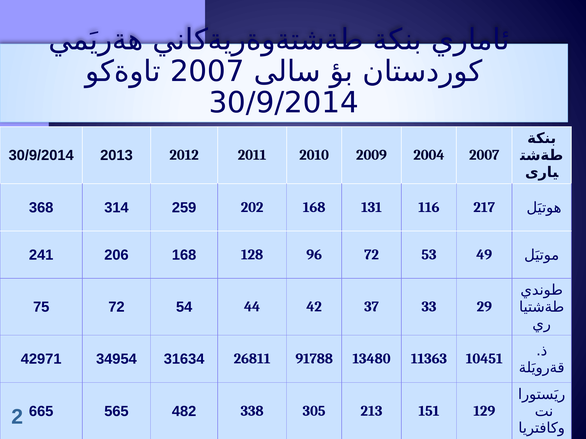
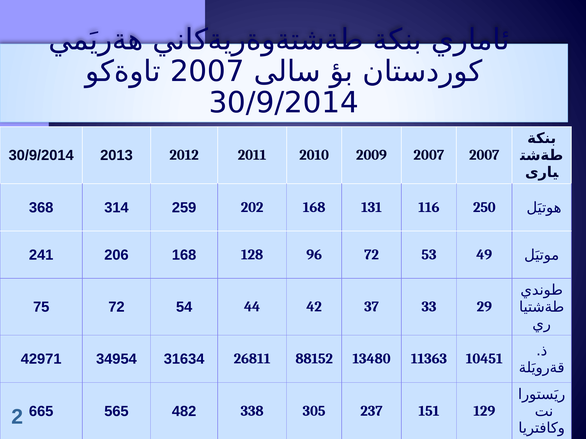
2009 2004: 2004 -> 2007 (429, 155)
217: 217 -> 250 (484, 207)
91788: 91788 -> 88152 (314, 359)
213: 213 -> 237 (372, 411)
